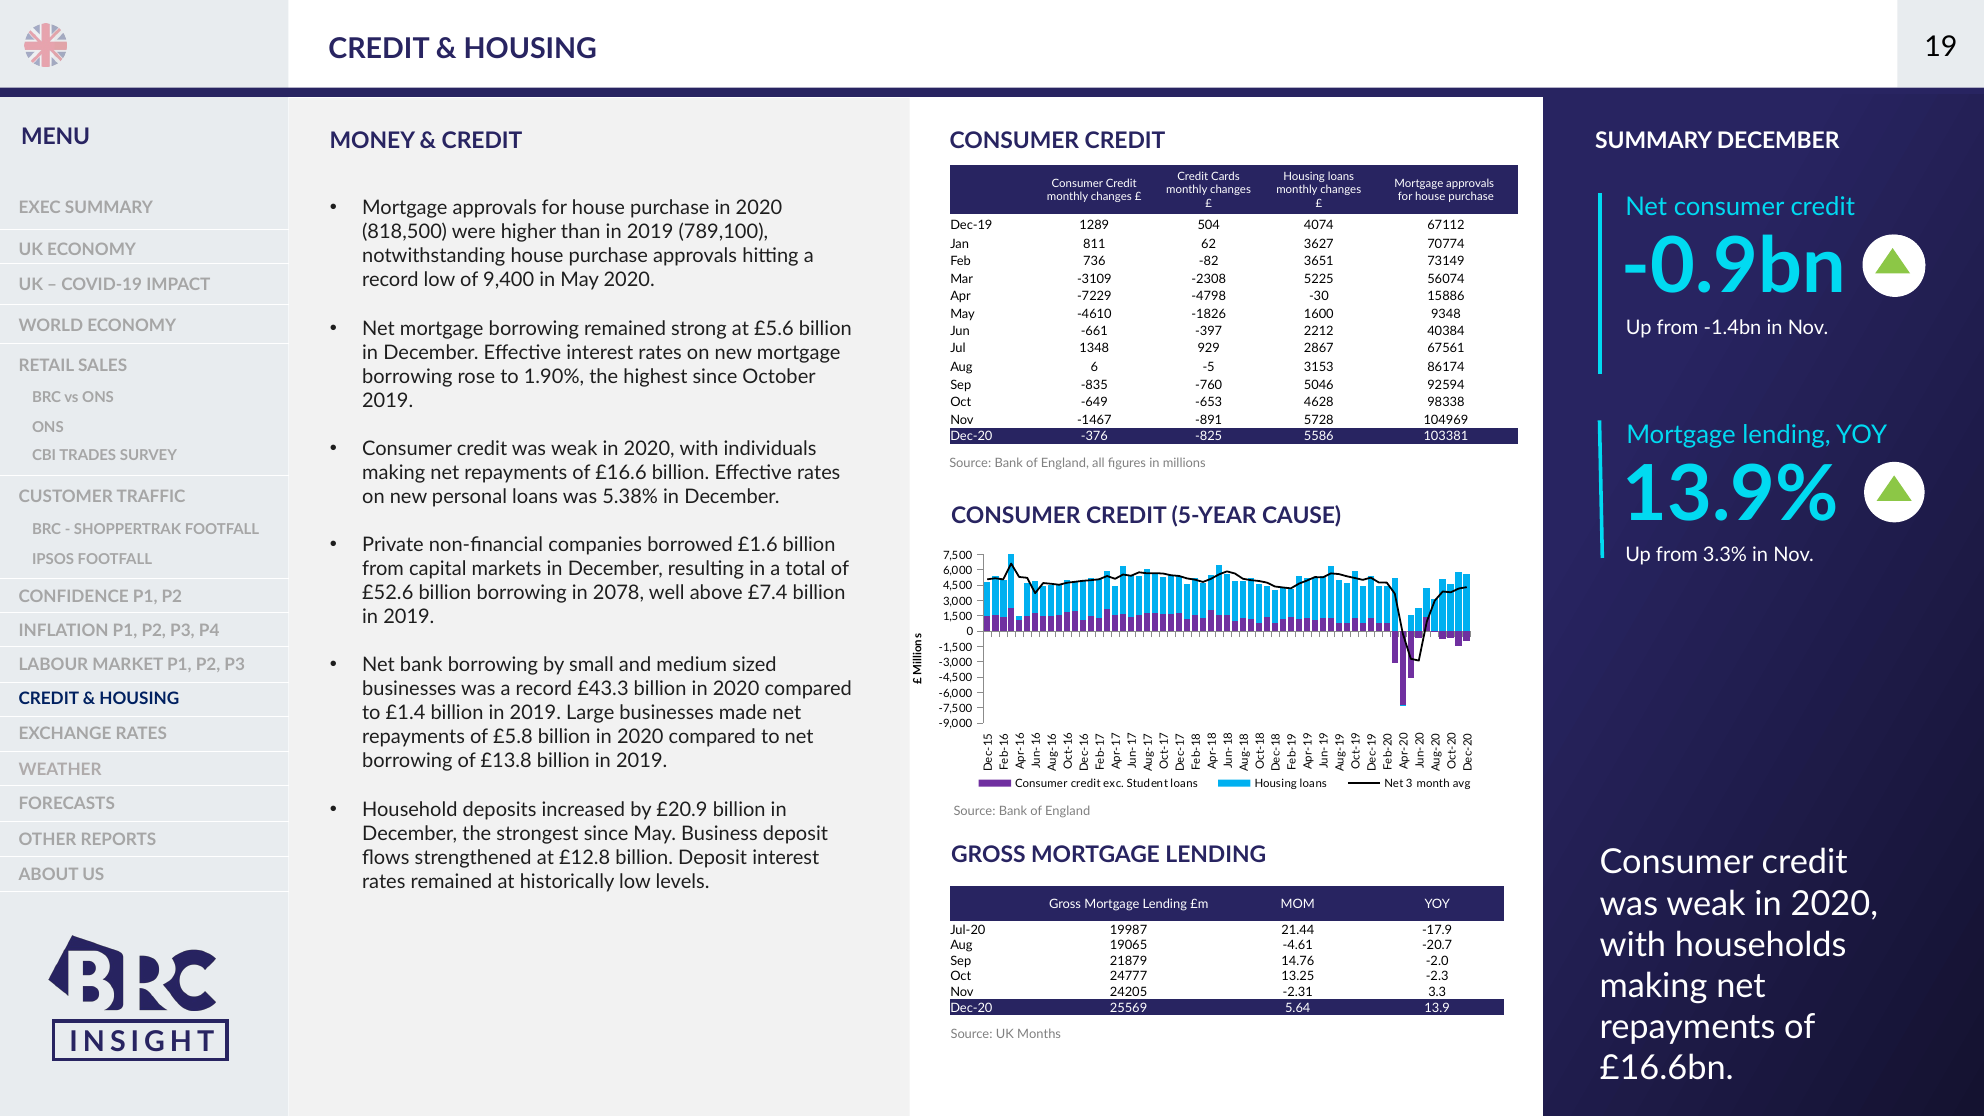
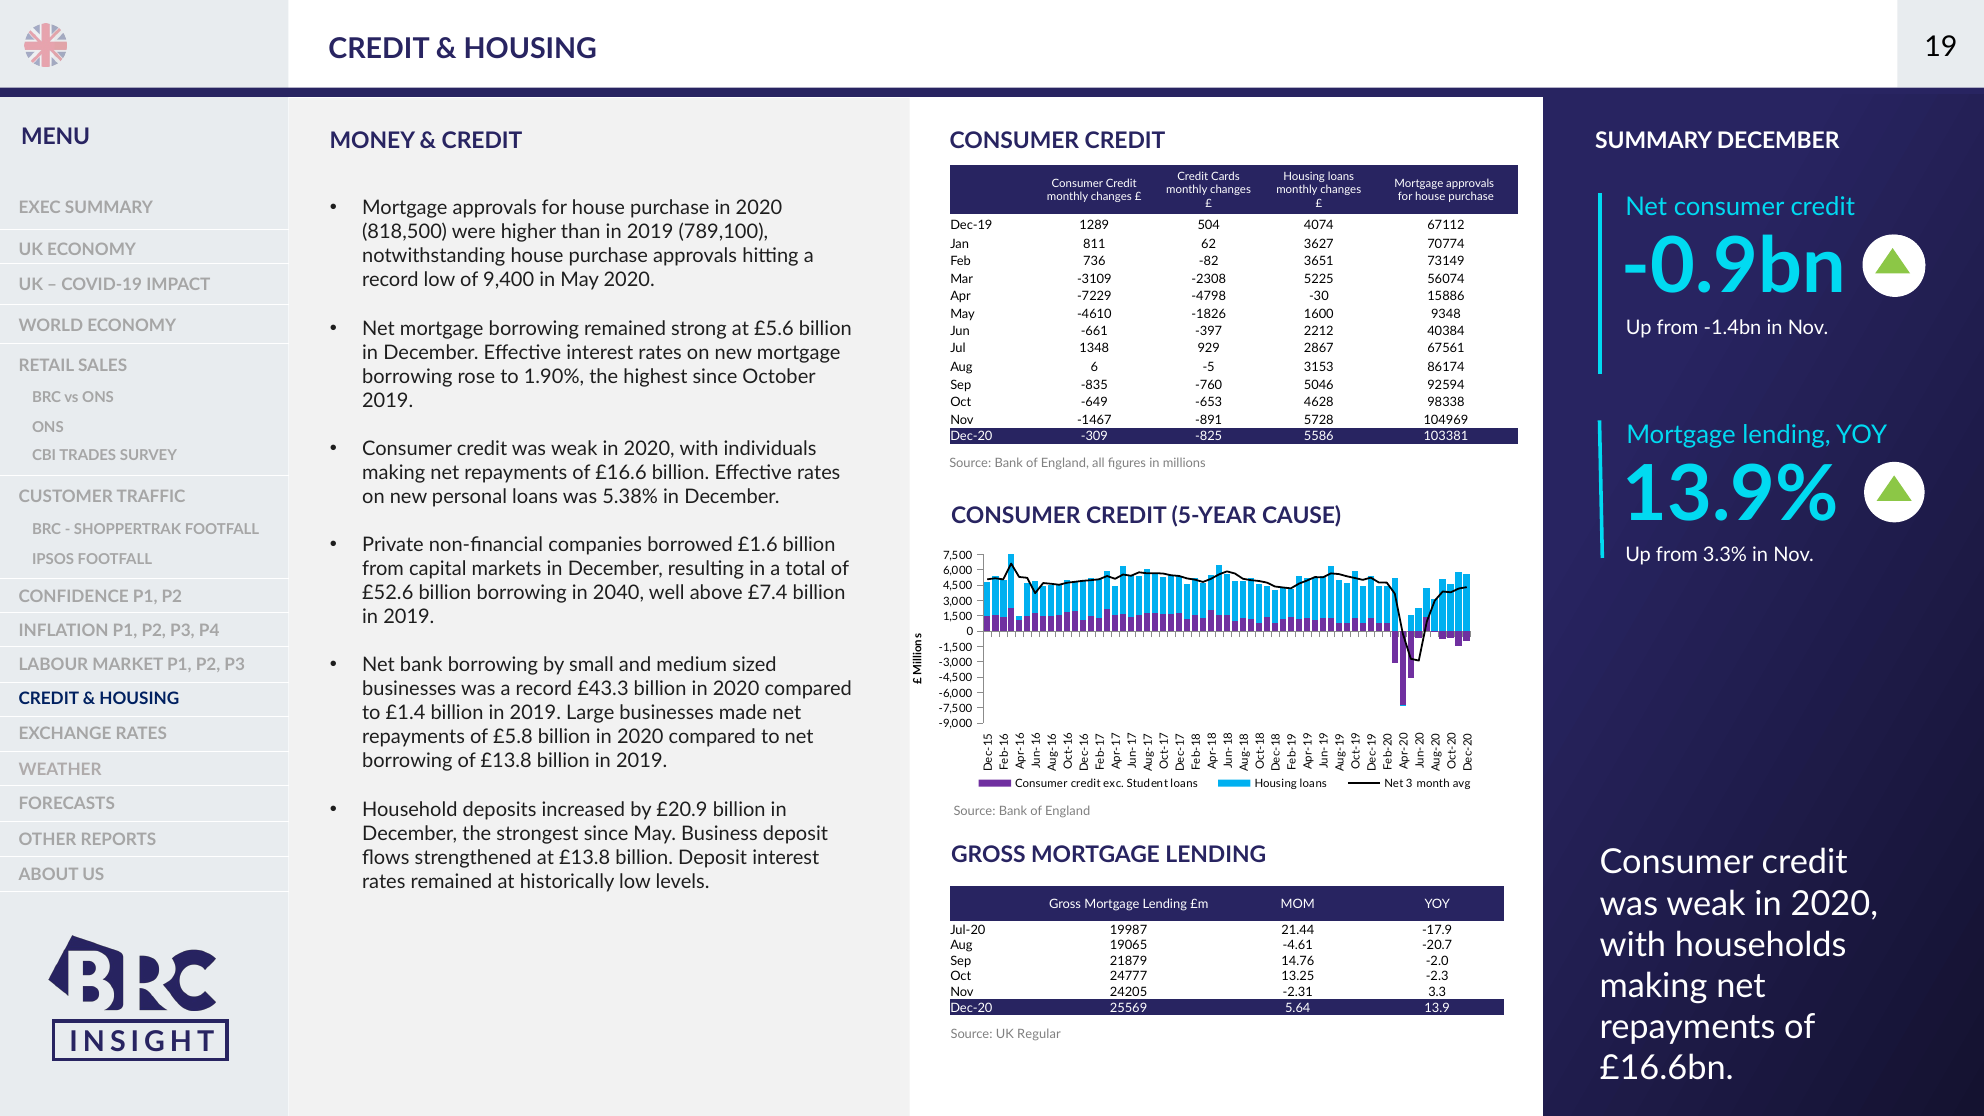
-376: -376 -> -309 (1094, 437)
2078: 2078 -> 2040 (619, 593)
at £12.8: £12.8 -> £13.8 (585, 858)
Months: Months -> Regular (1039, 1034)
